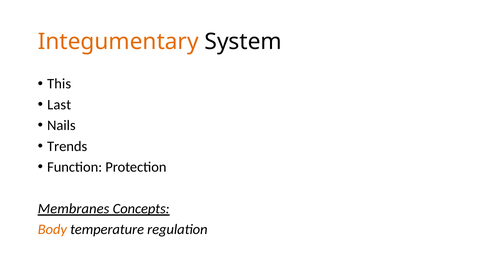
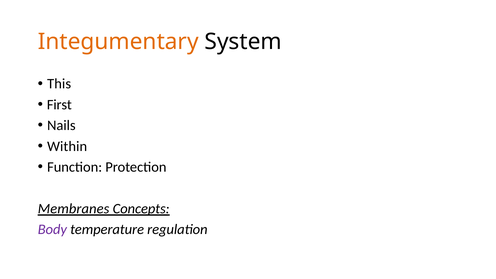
Last: Last -> First (59, 105)
Trends: Trends -> Within (67, 146)
Body colour: orange -> purple (52, 229)
